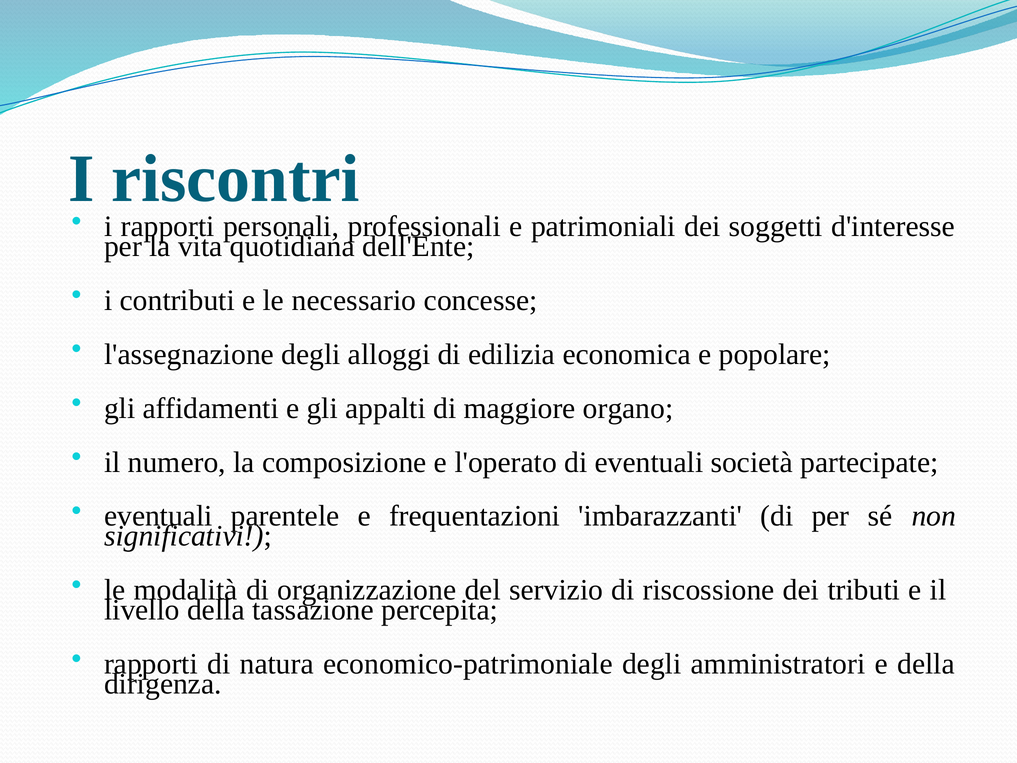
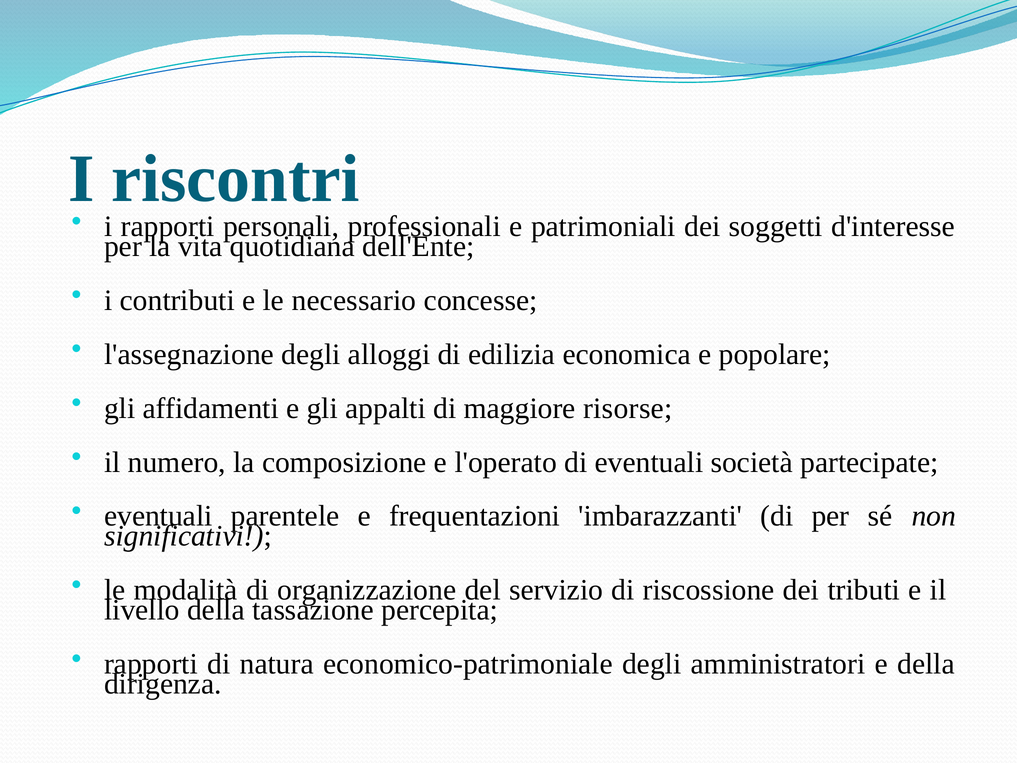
organo: organo -> risorse (628, 408)
